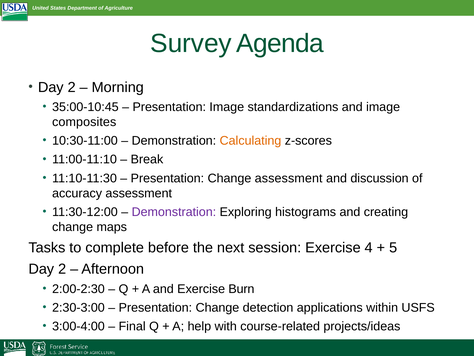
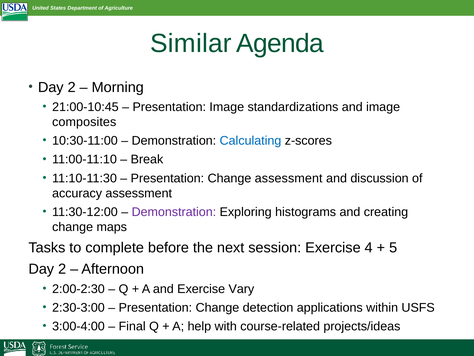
Survey: Survey -> Similar (191, 43)
35:00-10:45: 35:00-10:45 -> 21:00-10:45 (85, 107)
Calculating colour: orange -> blue (250, 141)
Burn: Burn -> Vary (241, 289)
